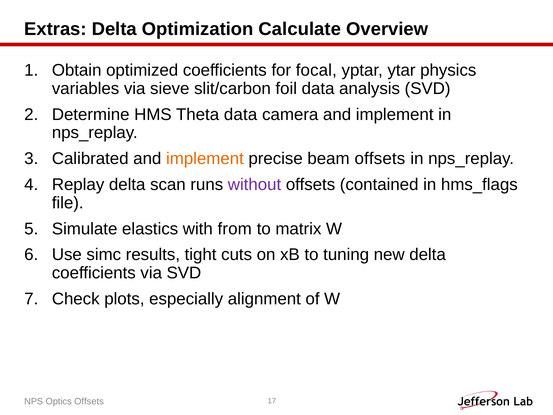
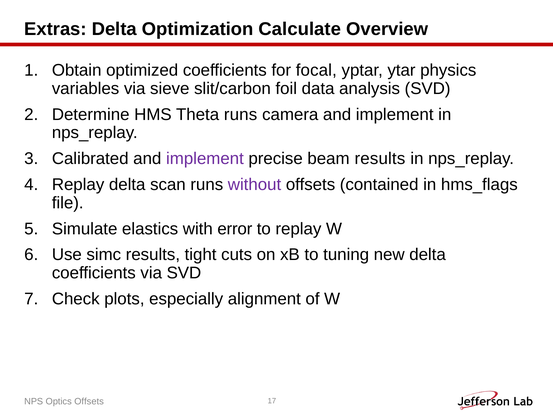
Theta data: data -> runs (241, 114)
implement colour: orange -> purple (205, 159)
beam offsets: offsets -> results (380, 159)
from: from -> error (235, 229)
to matrix: matrix -> replay (298, 229)
